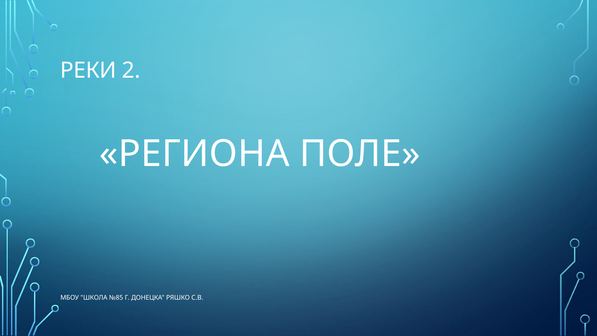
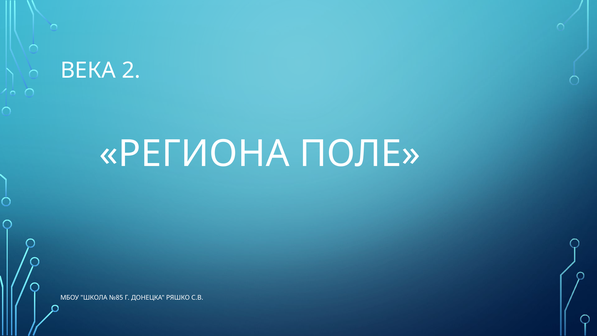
РЕКИ: РЕКИ -> ВЕКА (88, 70)
